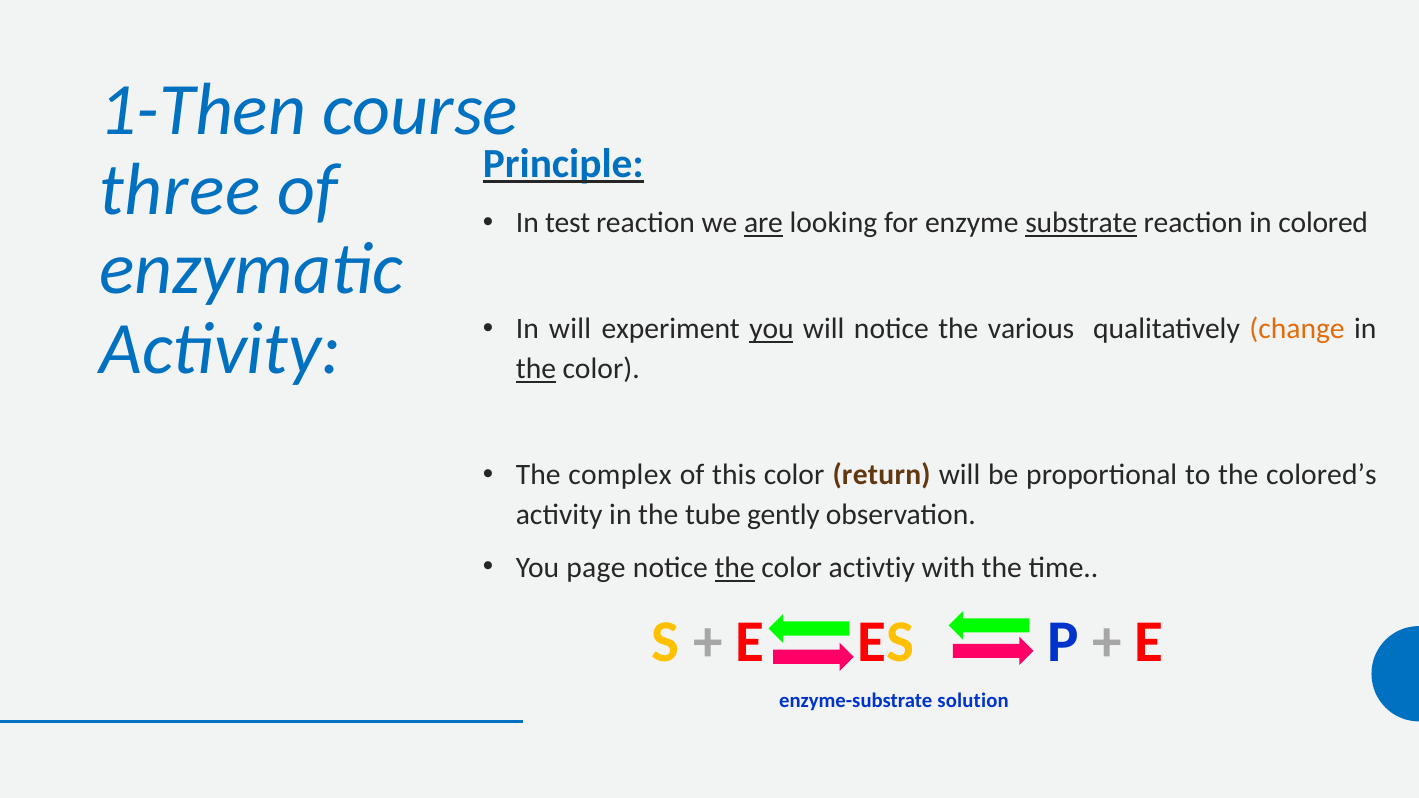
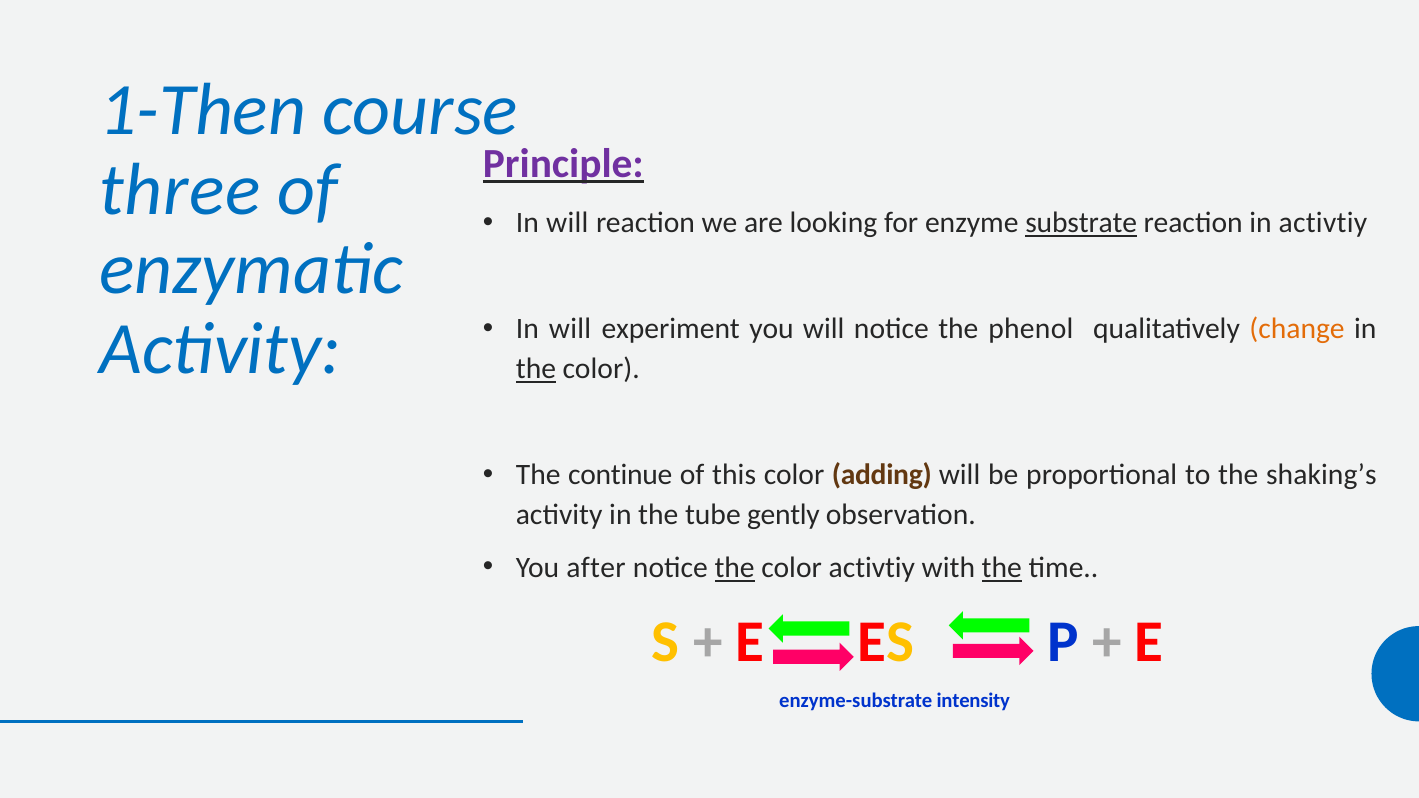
Principle colour: blue -> purple (563, 164)
test: test -> will (567, 223)
are underline: present -> none (763, 223)
in colored: colored -> activtiy (1323, 223)
you underline: present -> none (771, 329)
various: various -> phenol (1031, 329)
complex: complex -> continue (620, 475)
return: return -> adding (882, 475)
colored’s: colored’s -> shaking’s (1321, 475)
page: page -> after (596, 568)
the underline: none -> present (1002, 568)
solution: solution -> intensity (973, 701)
